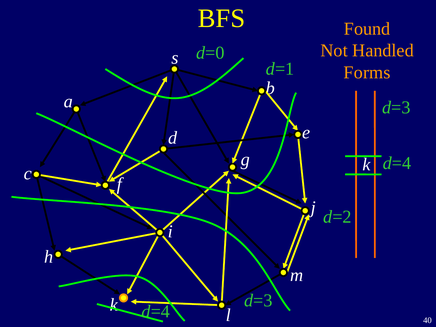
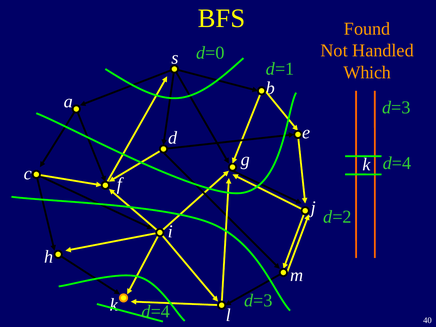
Forms: Forms -> Which (367, 72)
